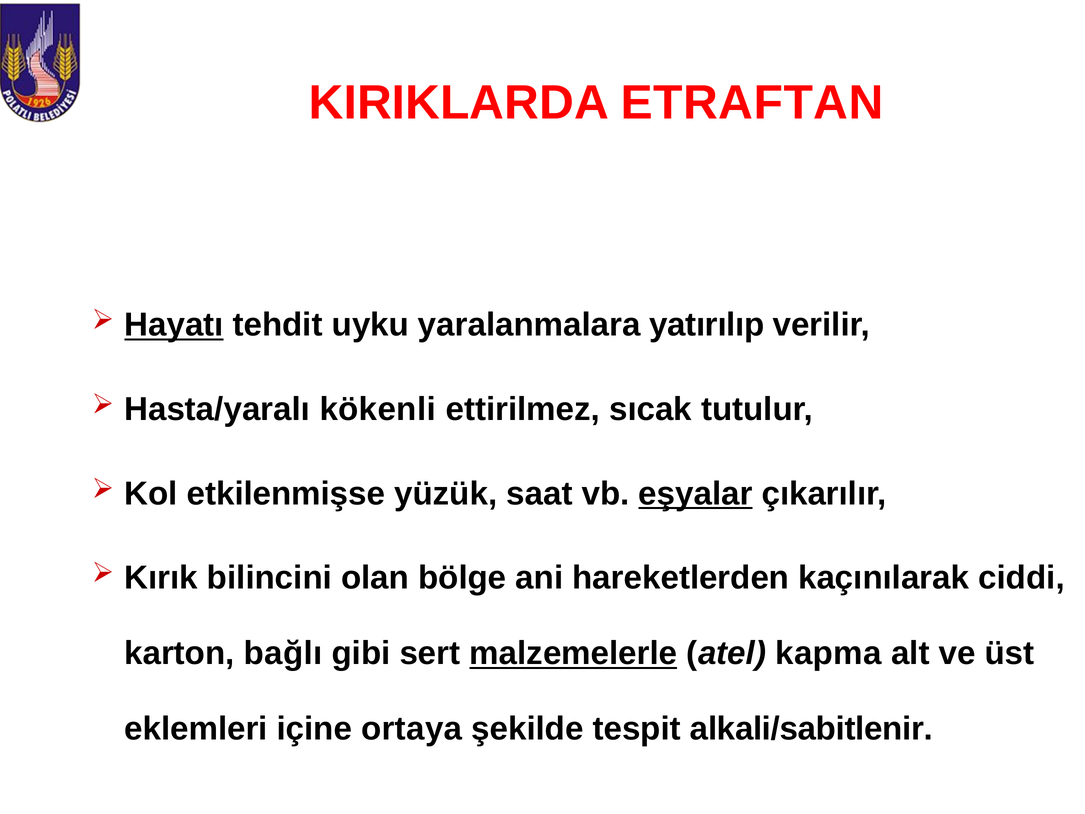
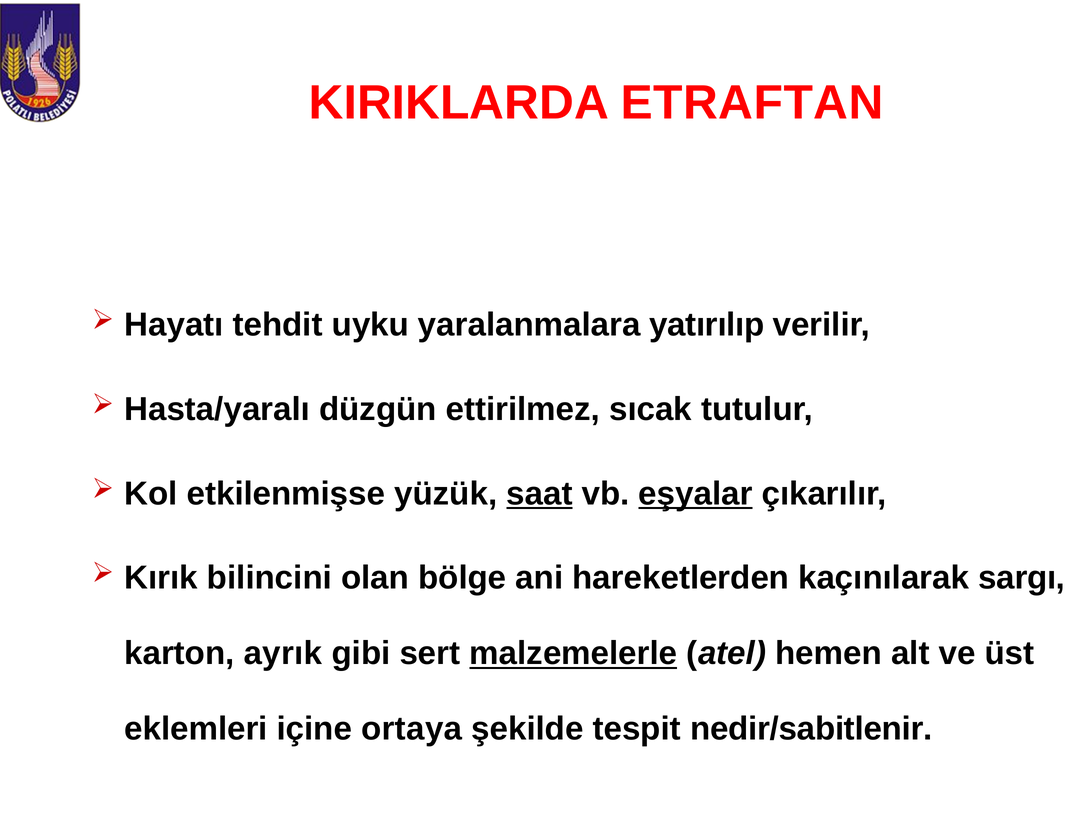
Hayatı underline: present -> none (174, 325)
kökenli: kökenli -> düzgün (378, 409)
saat underline: none -> present (539, 494)
ciddi: ciddi -> sargı (1022, 578)
bağlı: bağlı -> ayrık (283, 653)
kapma: kapma -> hemen (829, 653)
alkali/sabitlenir: alkali/sabitlenir -> nedir/sabitlenir (811, 729)
